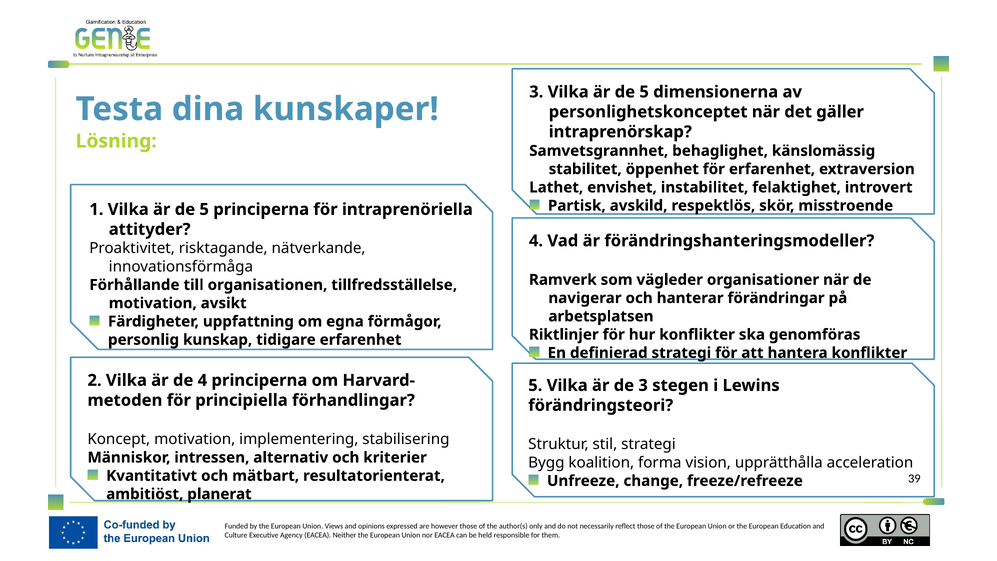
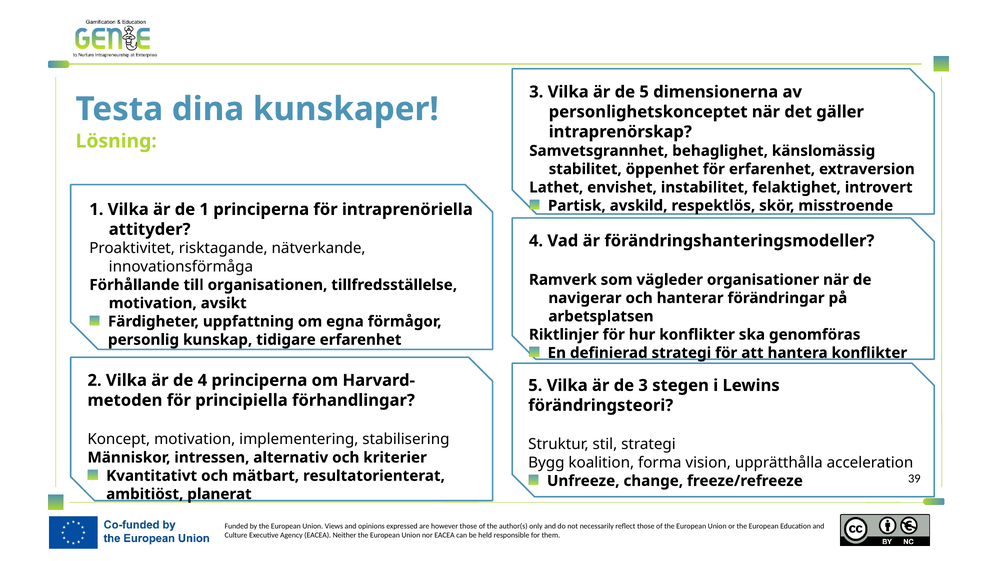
5: 5 -> 1 (204, 209)
